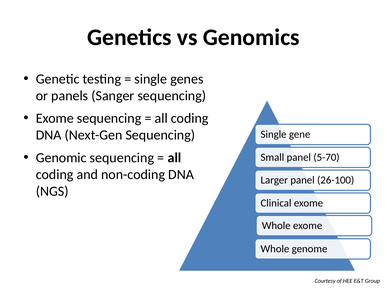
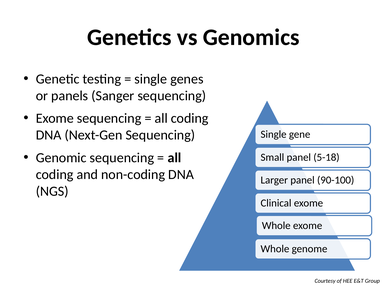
5-70: 5-70 -> 5-18 (326, 157)
26-100: 26-100 -> 90-100 (336, 180)
